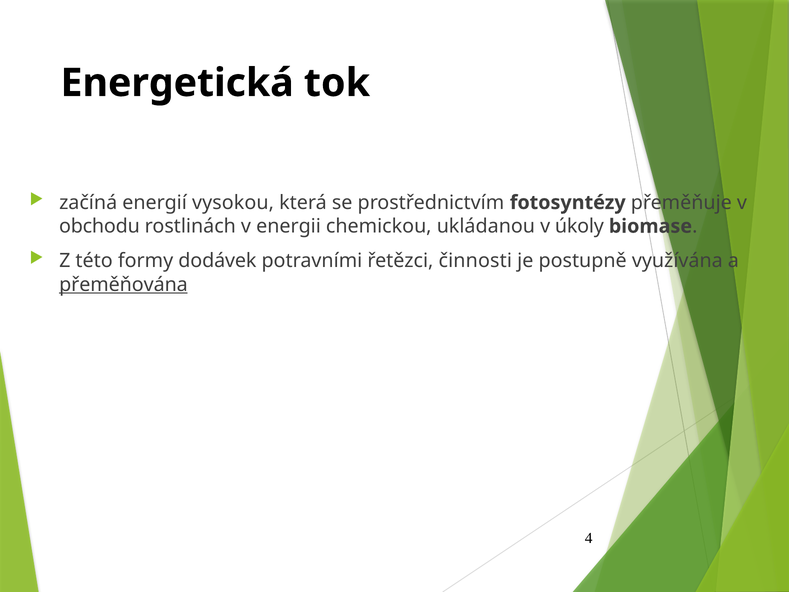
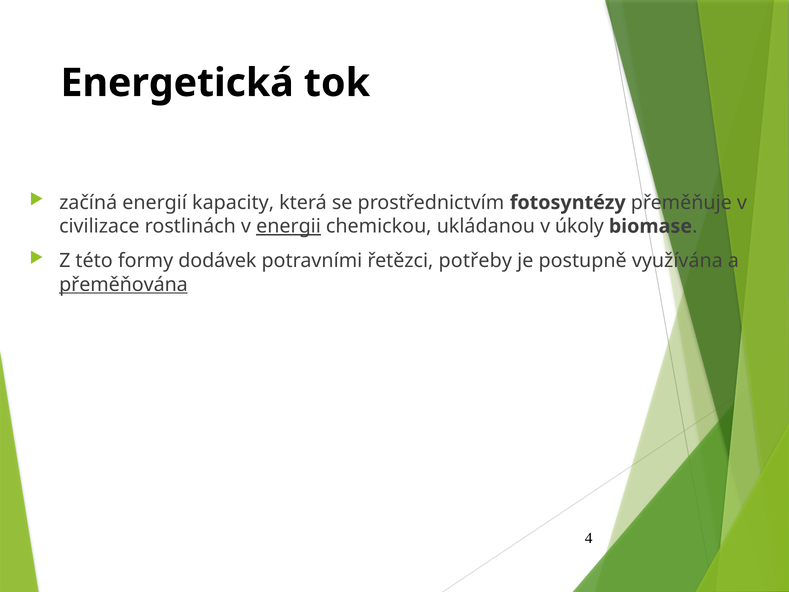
vysokou: vysokou -> kapacity (233, 202)
obchodu: obchodu -> civilizace (99, 226)
energii underline: none -> present (289, 226)
činnosti: činnosti -> potřeby (475, 261)
